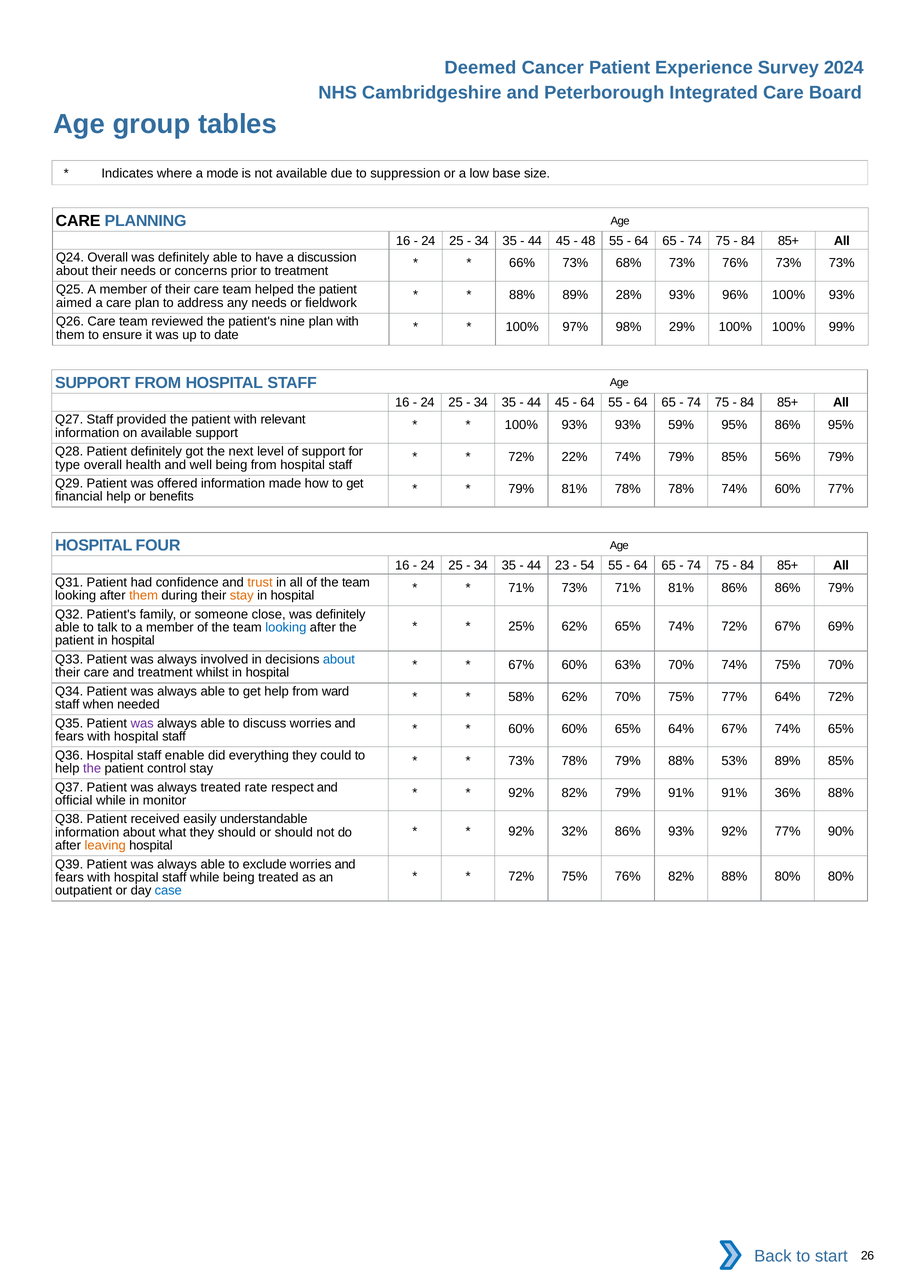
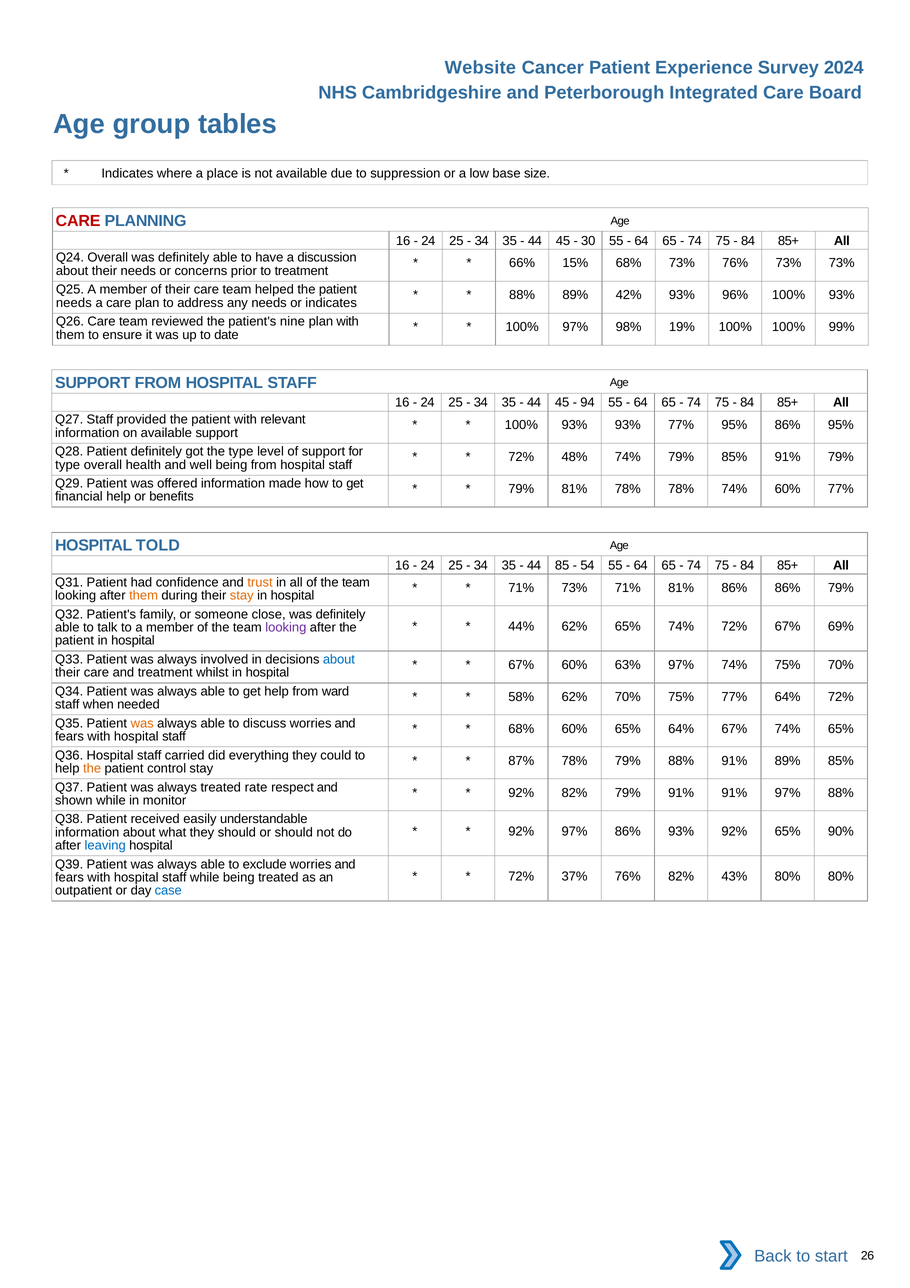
Deemed: Deemed -> Website (480, 68)
mode: mode -> place (222, 174)
CARE colour: black -> red (78, 221)
48: 48 -> 30 (588, 241)
66% 73%: 73% -> 15% (575, 263)
28%: 28% -> 42% (629, 295)
aimed: aimed -> needs (74, 303)
or fieldwork: fieldwork -> indicates (331, 303)
29%: 29% -> 19% (682, 327)
64: 64 -> 94 (587, 403)
93% 59%: 59% -> 77% (681, 425)
the next: next -> type (241, 452)
22%: 22% -> 48% (575, 457)
85% 56%: 56% -> 91% (788, 457)
FOUR: FOUR -> TOLD (158, 546)
23: 23 -> 85 (562, 565)
25%: 25% -> 44% (521, 626)
looking colour: blue -> purple (286, 627)
63% 70%: 70% -> 97% (681, 665)
was colour: purple -> orange (142, 723)
60%: 60% -> 68% (521, 729)
enable: enable -> carried (185, 755)
73%: 73% -> 87% (521, 761)
88% 53%: 53% -> 91% (734, 761)
the colour: purple -> orange (92, 768)
91% 36%: 36% -> 97% (788, 793)
official: official -> shown (74, 800)
92% 32%: 32% -> 97% (575, 831)
92% 77%: 77% -> 65% (788, 831)
leaving colour: orange -> blue (105, 845)
72% 75%: 75% -> 37% (575, 876)
82% 88%: 88% -> 43% (734, 876)
